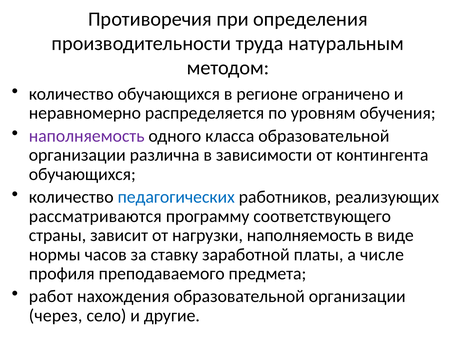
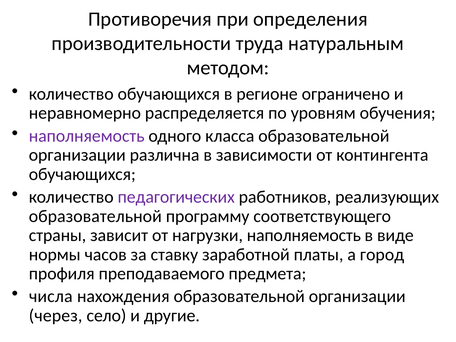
педагогических colour: blue -> purple (176, 197)
рассматриваются: рассматриваются -> образовательной (95, 216)
числе: числе -> город (382, 254)
работ: работ -> числа (51, 296)
